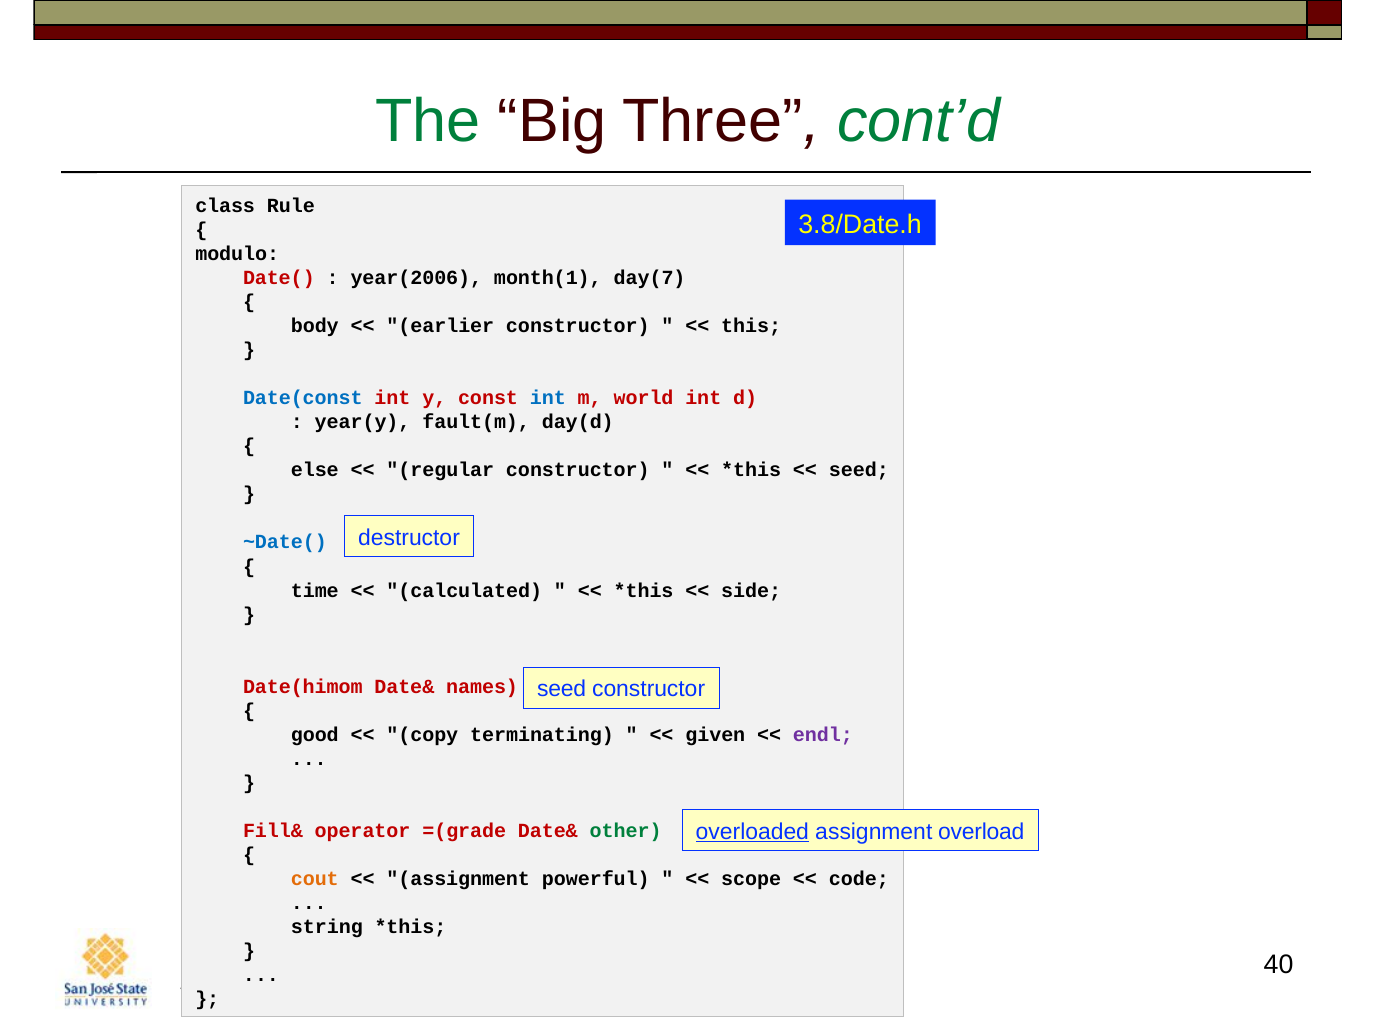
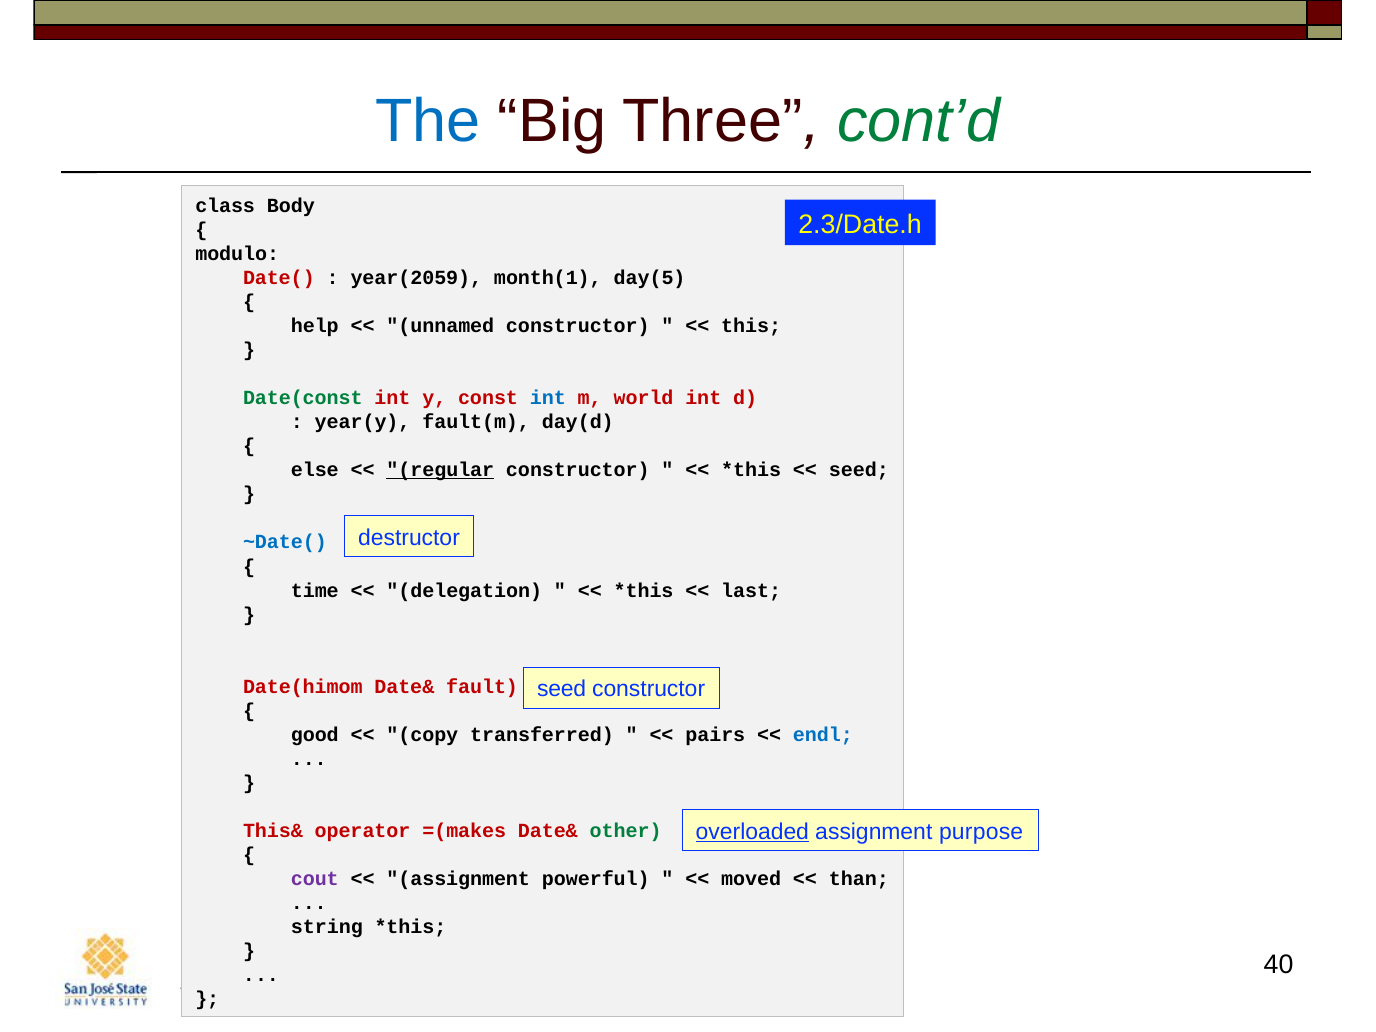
The colour: green -> blue (428, 121)
Rule: Rule -> Body (291, 206)
3.8/Date.h: 3.8/Date.h -> 2.3/Date.h (860, 224)
year(2006: year(2006 -> year(2059 (416, 278)
day(7: day(7 -> day(5 (650, 278)
body: body -> help (315, 326)
earlier: earlier -> unnamed (440, 326)
Date(const colour: blue -> green (303, 398)
regular underline: none -> present (440, 470)
calculated: calculated -> delegation (464, 590)
side: side -> last (751, 590)
names: names -> fault (482, 687)
terminating: terminating -> transferred (542, 735)
given: given -> pairs (715, 735)
endl colour: purple -> blue (823, 735)
overload: overload -> purpose (981, 832)
Fill&: Fill& -> This& (273, 831)
=(grade: =(grade -> =(makes (464, 831)
cout colour: orange -> purple (315, 879)
scope: scope -> moved (751, 879)
code: code -> than (859, 879)
